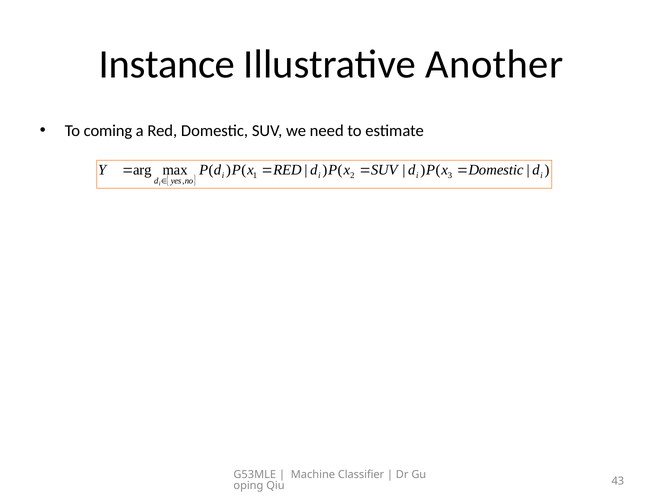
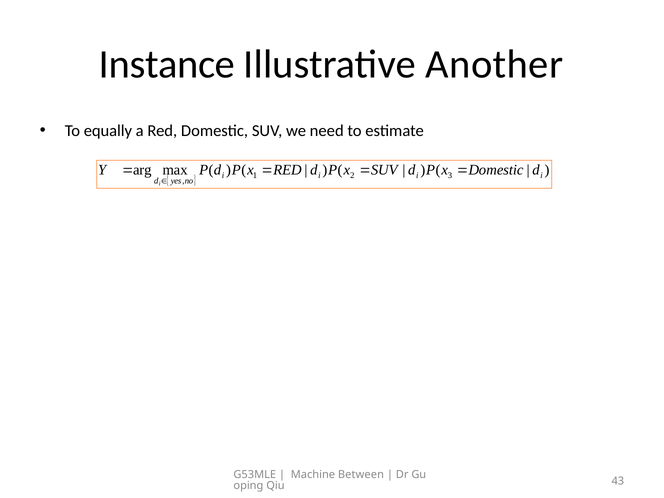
coming: coming -> equally (108, 131)
Classifier: Classifier -> Between (361, 475)
